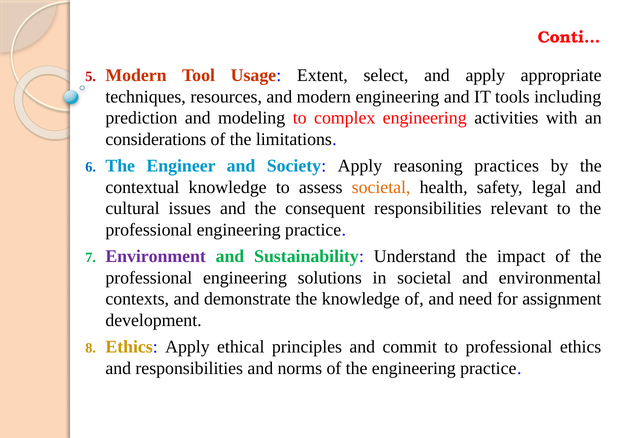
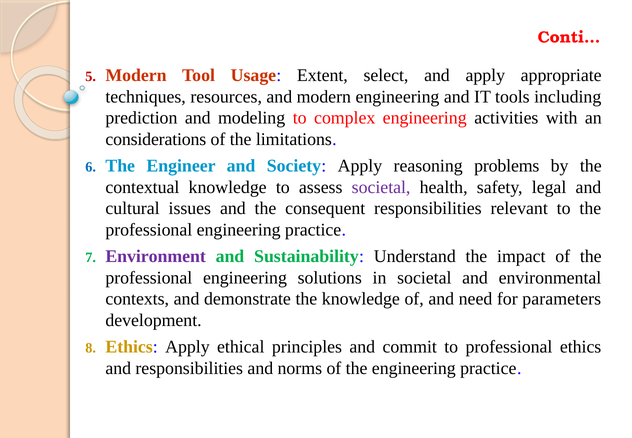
practices: practices -> problems (507, 166)
societal colour: orange -> purple (381, 187)
assignment: assignment -> parameters (562, 299)
